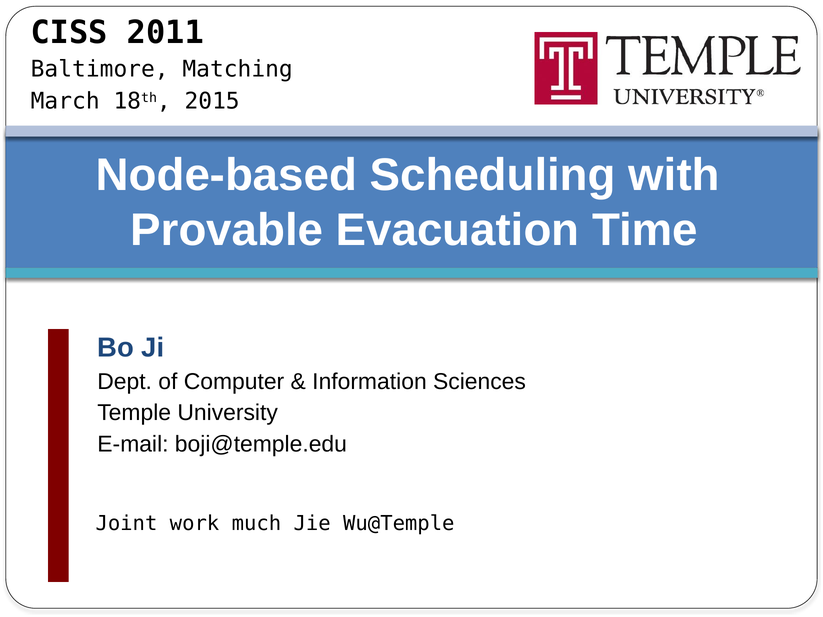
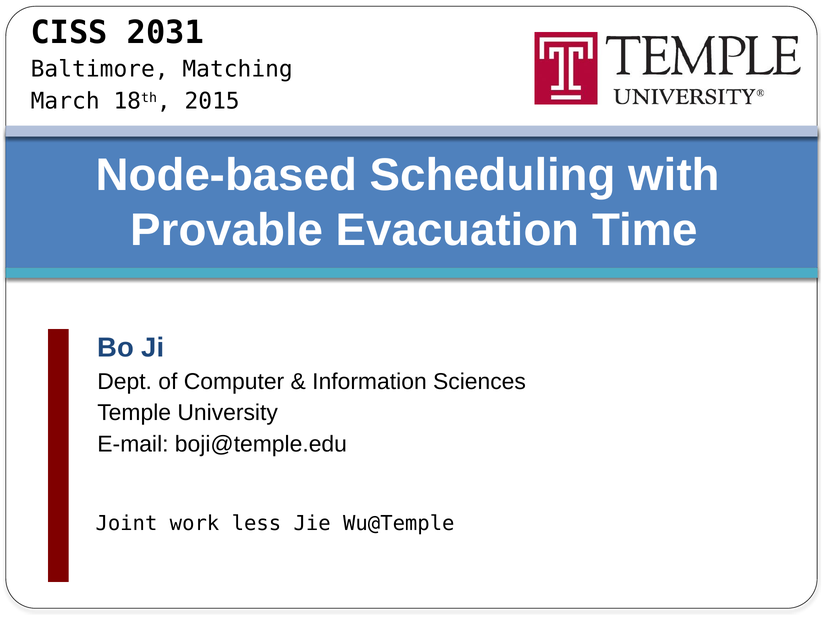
2011: 2011 -> 2031 (165, 33)
much: much -> less (256, 524)
